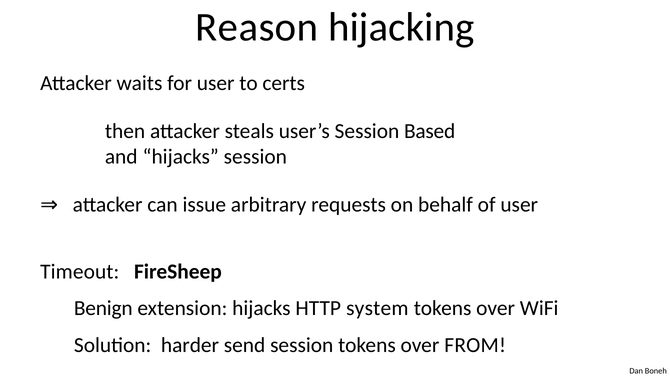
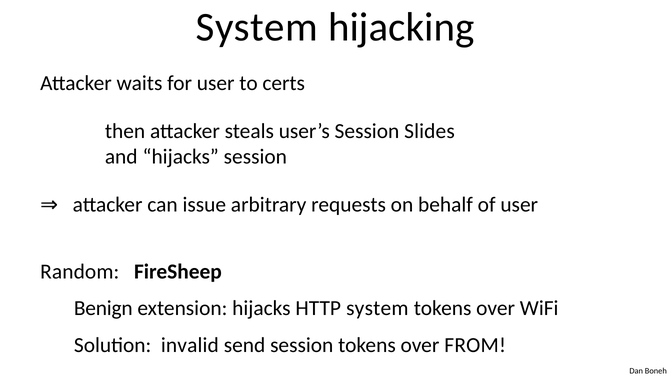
Reason: Reason -> System (257, 27)
Based: Based -> Slides (429, 131)
Timeout: Timeout -> Random (80, 271)
harder: harder -> invalid (190, 345)
